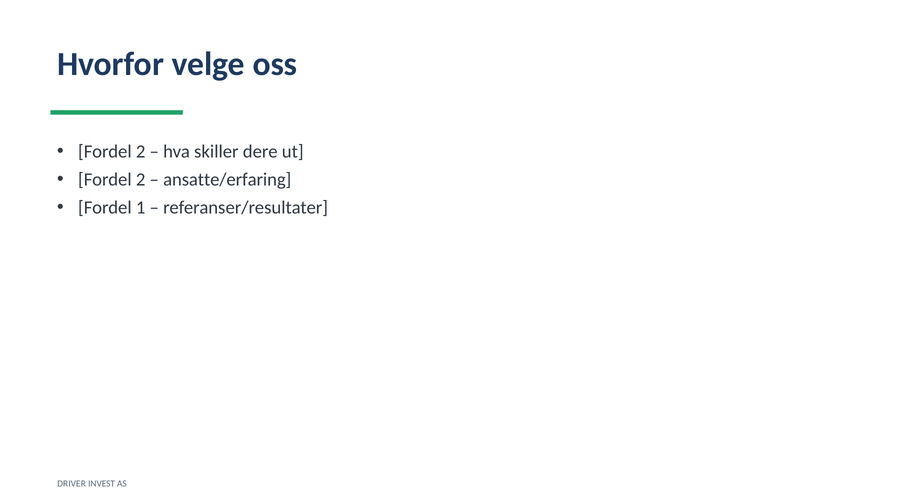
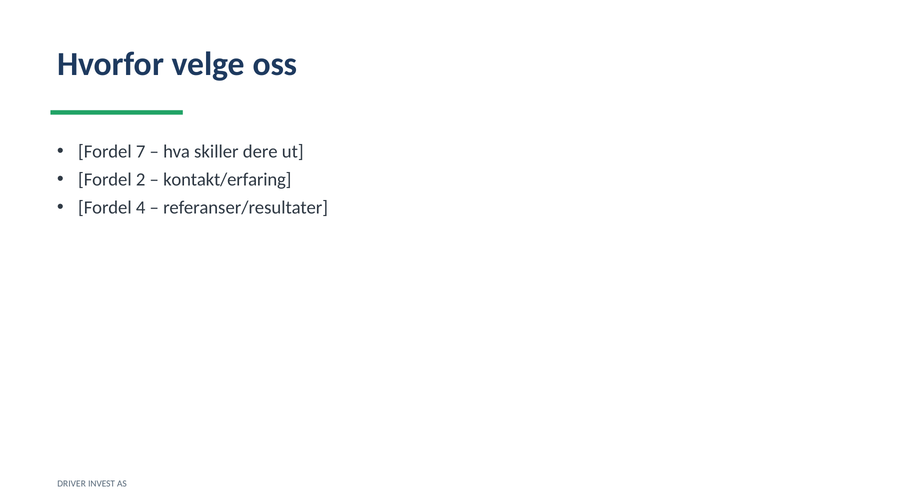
2: 2 -> 7 (141, 152)
ansatte/erfaring: ansatte/erfaring -> kontakt/erfaring (227, 180)
1: 1 -> 4 (141, 208)
